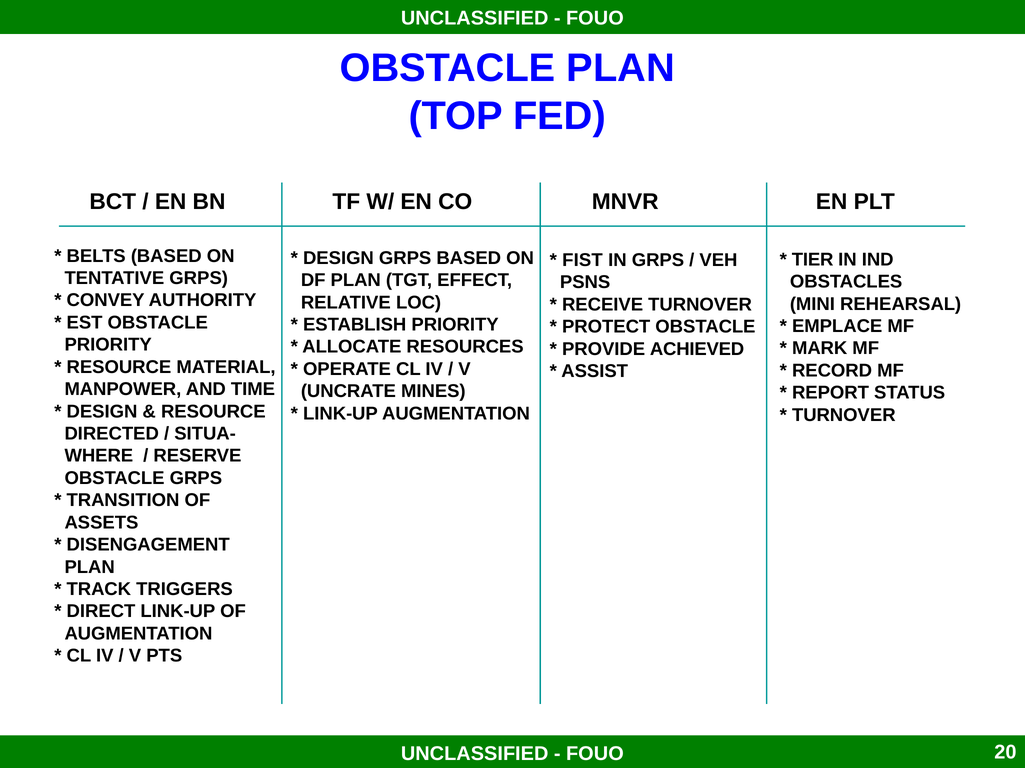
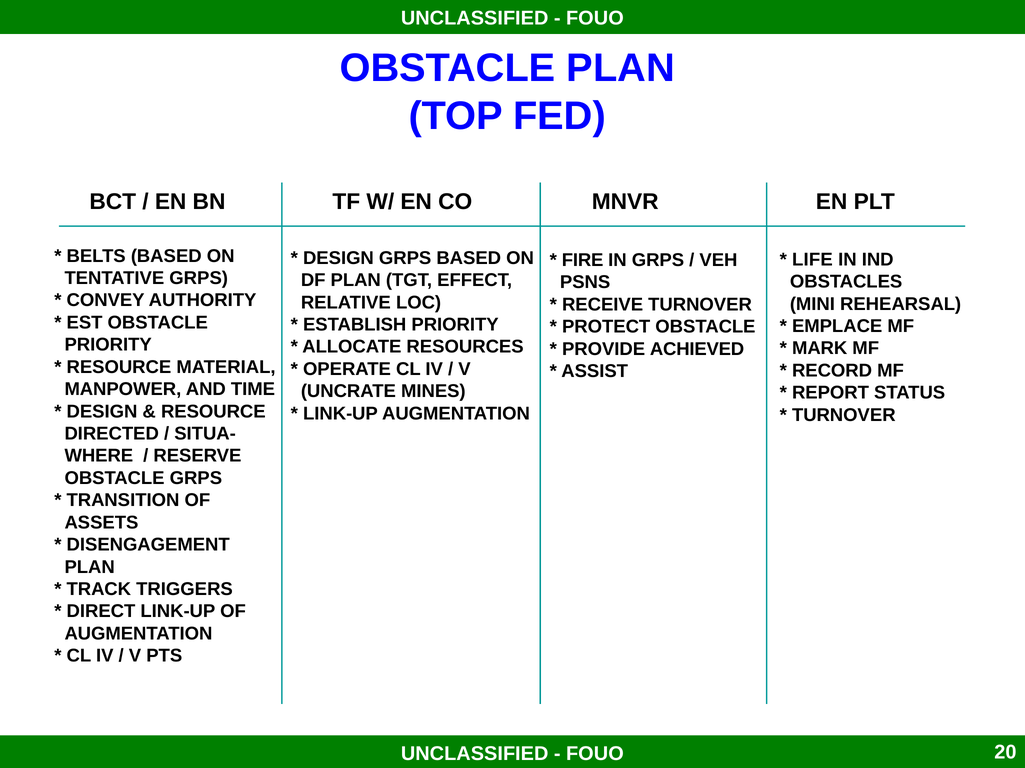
TIER: TIER -> LIFE (812, 260)
FIST: FIST -> FIRE (583, 260)
